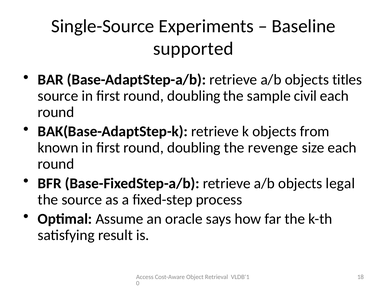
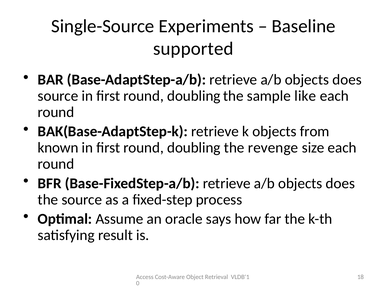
titles: titles -> does (347, 80)
civil: civil -> like (305, 96)
legal: legal -> does (340, 183)
